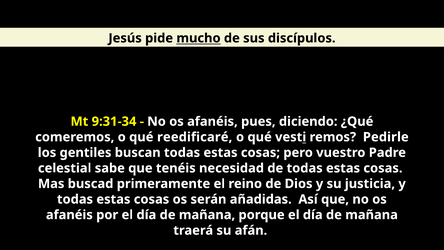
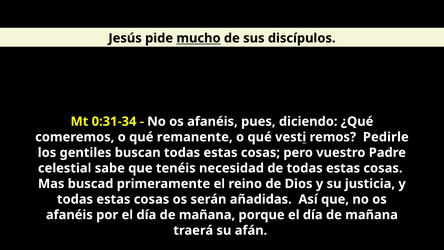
9:31-34: 9:31-34 -> 0:31-34 (114, 121)
reedificaré: reedificaré -> remanente (195, 137)
